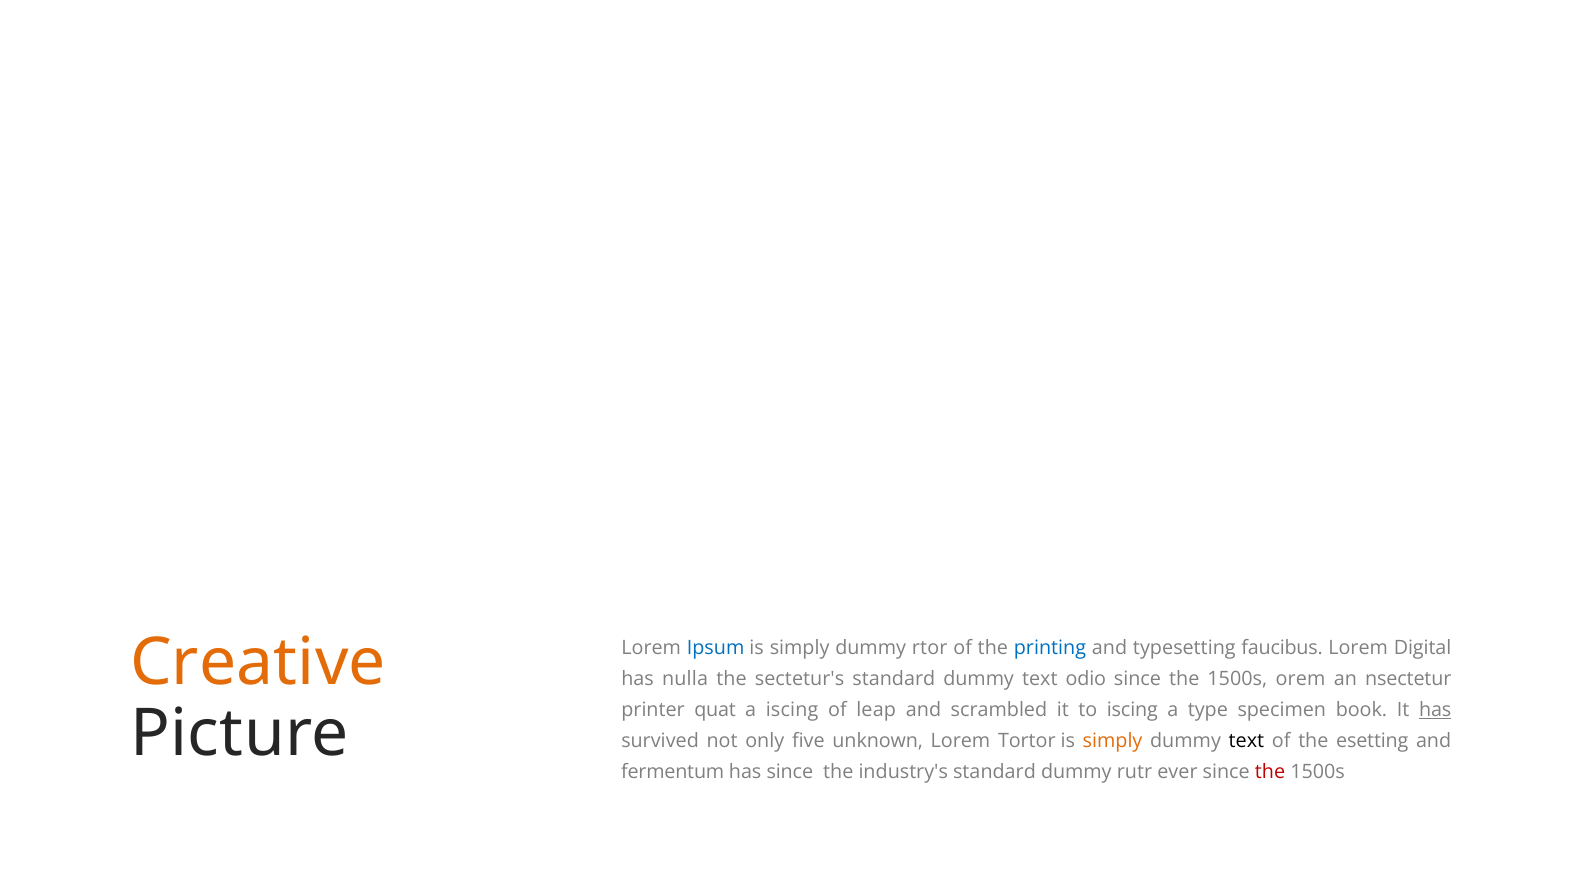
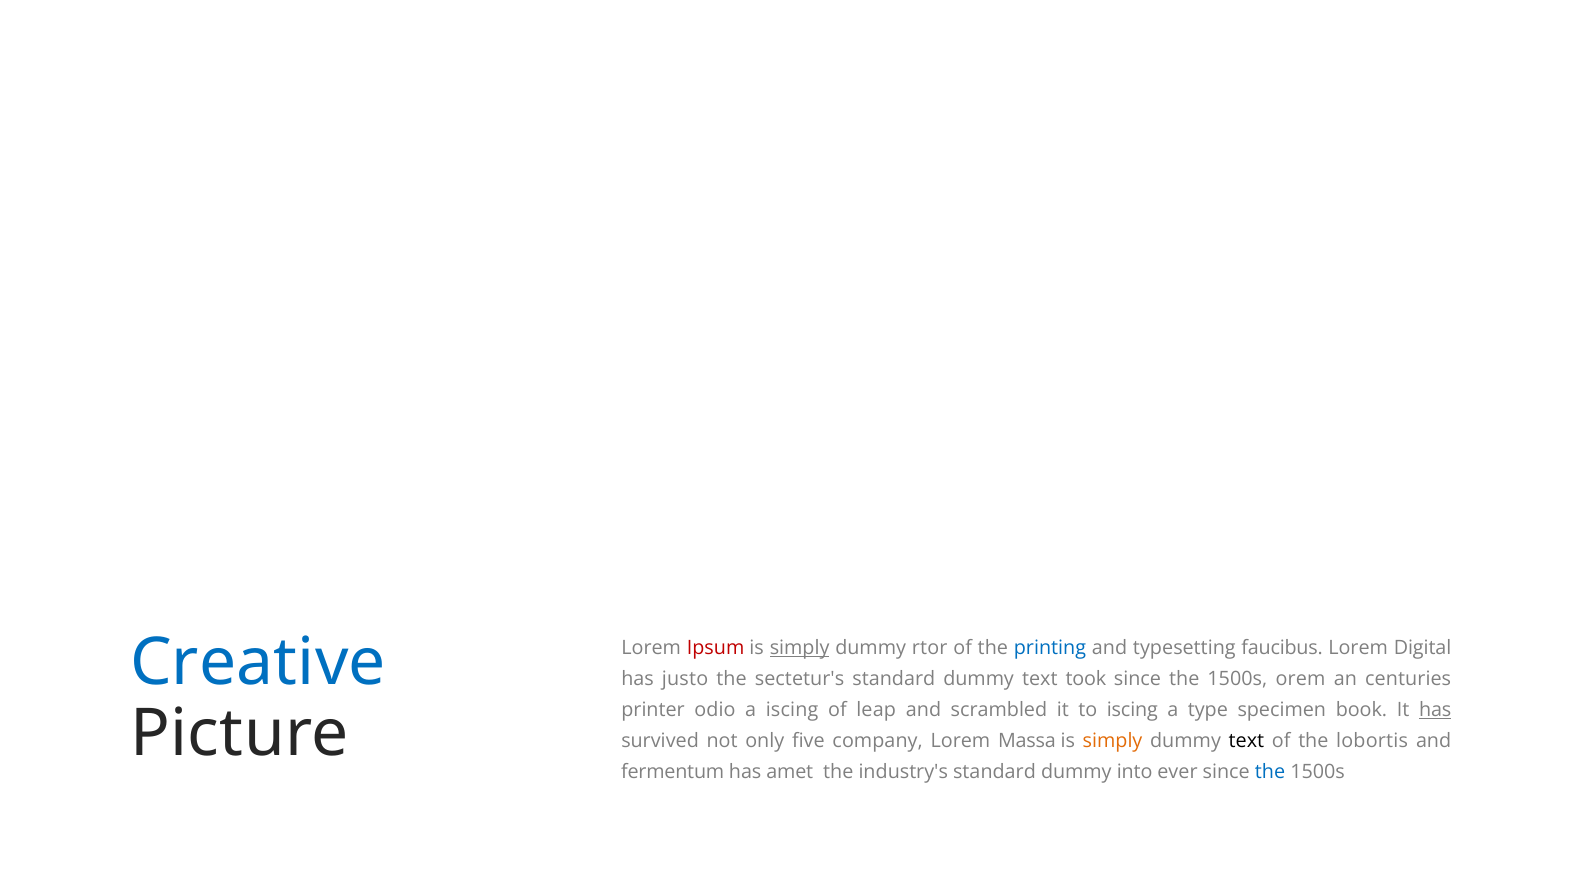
Ipsum colour: blue -> red (716, 648)
simply underline: none -> present (800, 648)
Creative colour: orange -> blue (258, 662)
nulla: nulla -> justo (685, 678)
odio: odio -> took (1086, 678)
nsectetur: nsectetur -> centuries (1408, 678)
quat: quat -> odio (715, 709)
unknown: unknown -> company (878, 740)
Tortor: Tortor -> Massa (1027, 740)
esetting: esetting -> lobortis (1372, 740)
has since: since -> amet (790, 771)
rutr: rutr -> into (1135, 771)
the colour: red -> blue (1270, 771)
